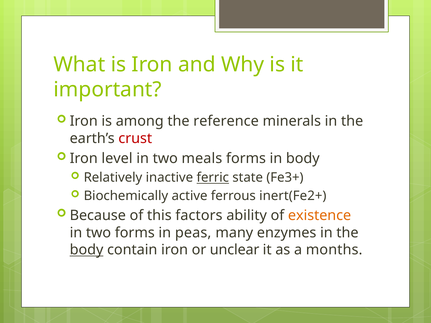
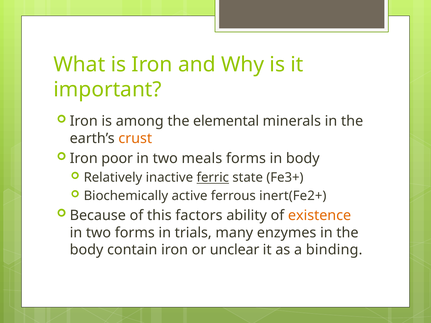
reference: reference -> elemental (226, 121)
crust colour: red -> orange (135, 139)
level: level -> poor (117, 159)
peas: peas -> trials (193, 233)
body underline: present -> none (87, 250)
months: months -> binding (334, 250)
